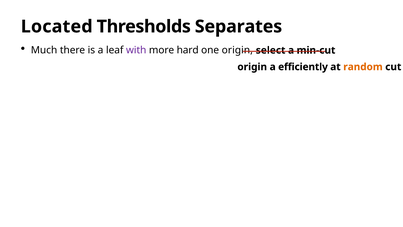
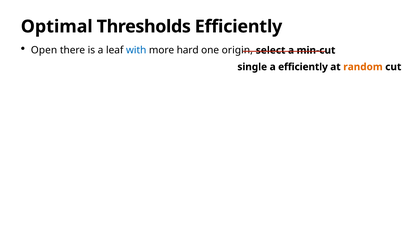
Located: Located -> Optimal (57, 26)
Thresholds Separates: Separates -> Efficiently (239, 26)
Much: Much -> Open (44, 50)
with colour: purple -> blue (136, 50)
origin: origin -> single (252, 67)
